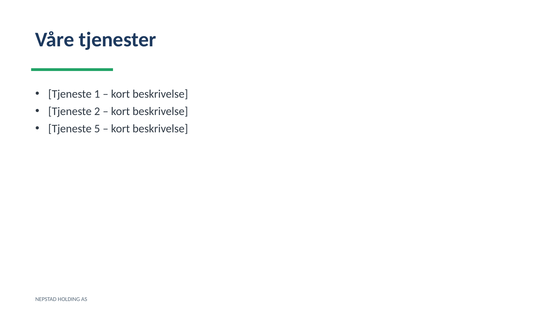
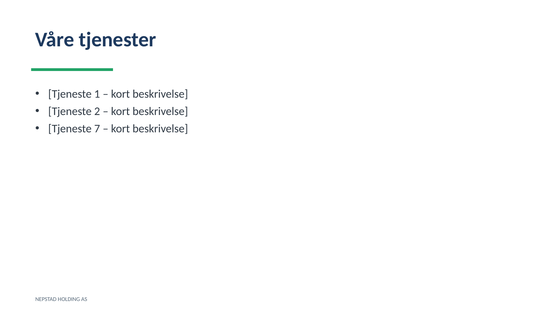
5: 5 -> 7 (97, 128)
